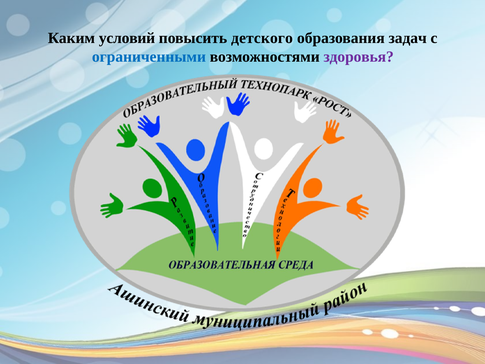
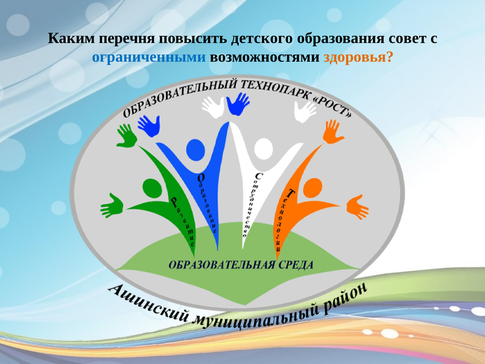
условий: условий -> перечня (127, 38)
задач: задач -> совет (408, 38)
здоровья colour: purple -> orange (359, 57)
